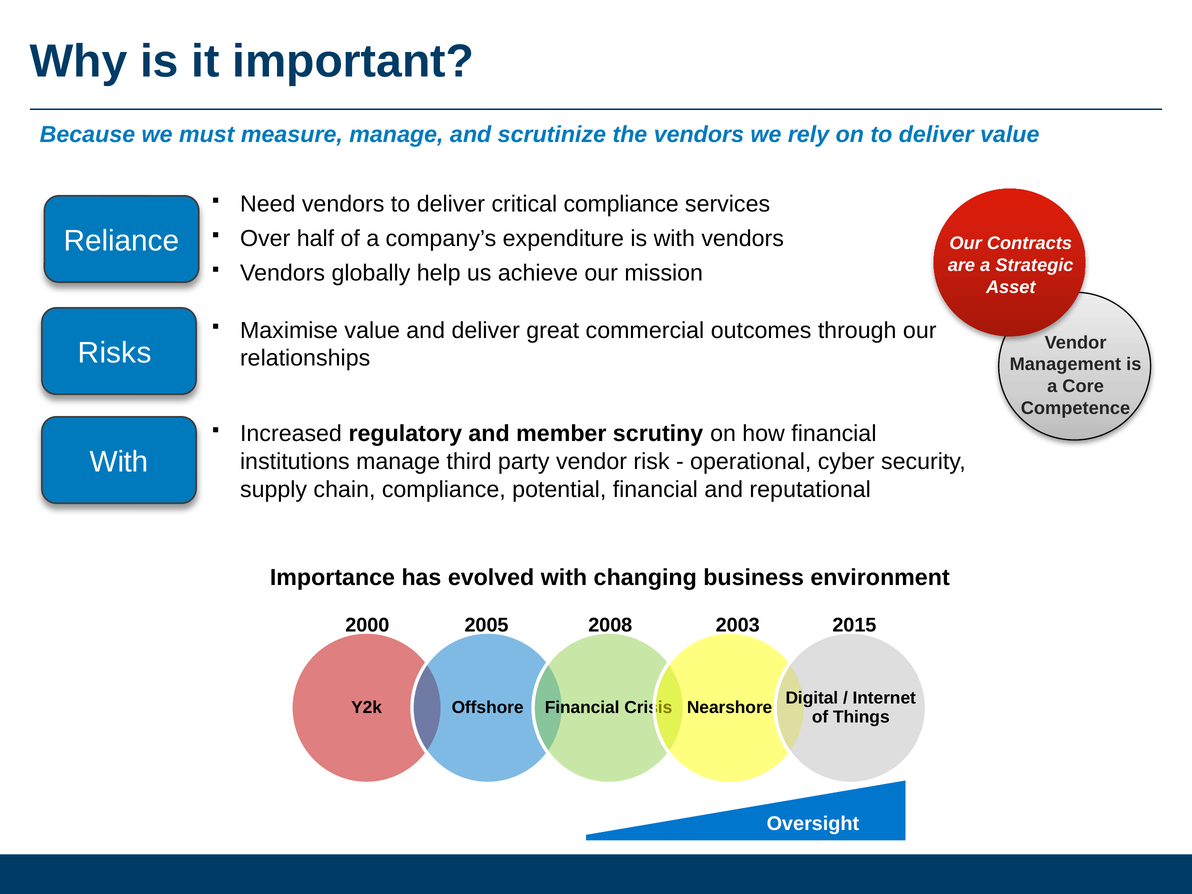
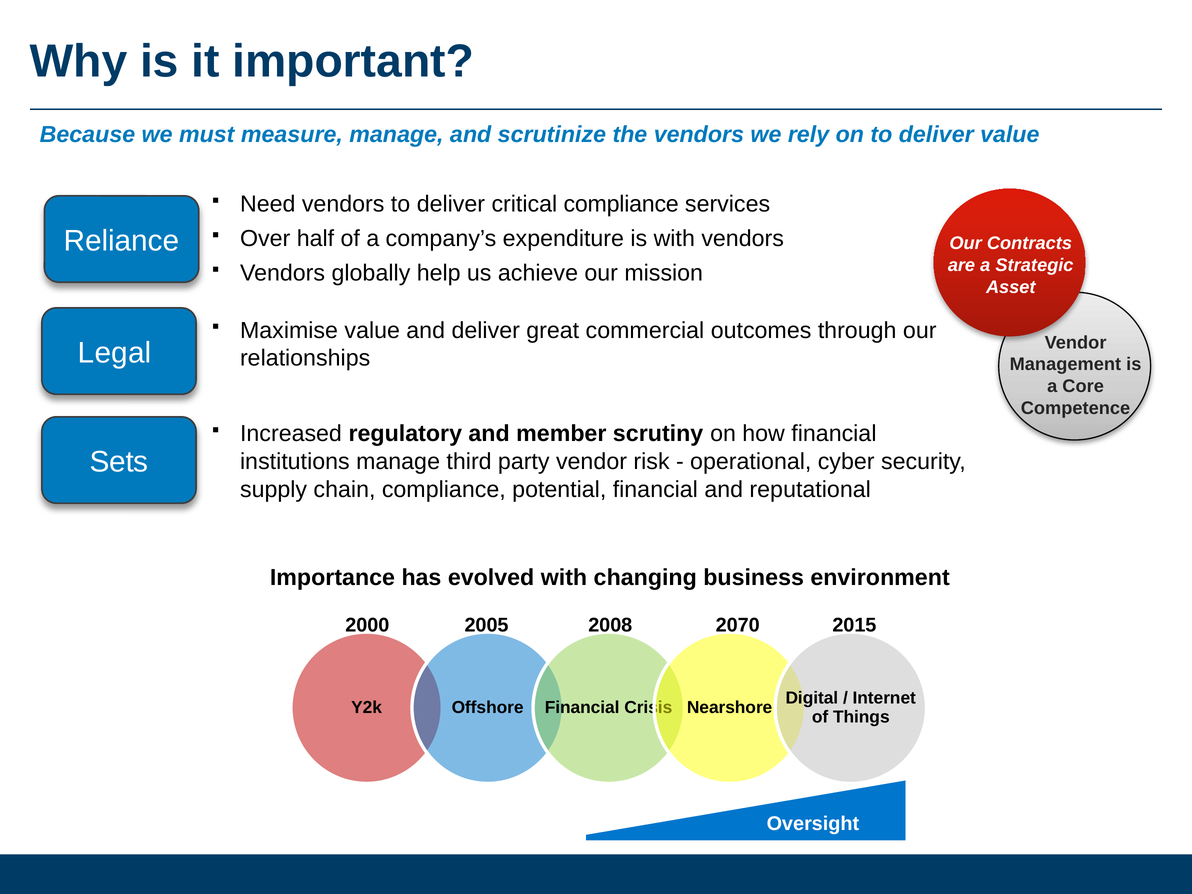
Risks: Risks -> Legal (115, 353)
With: With -> Sets (119, 462)
2003: 2003 -> 2070 (738, 625)
